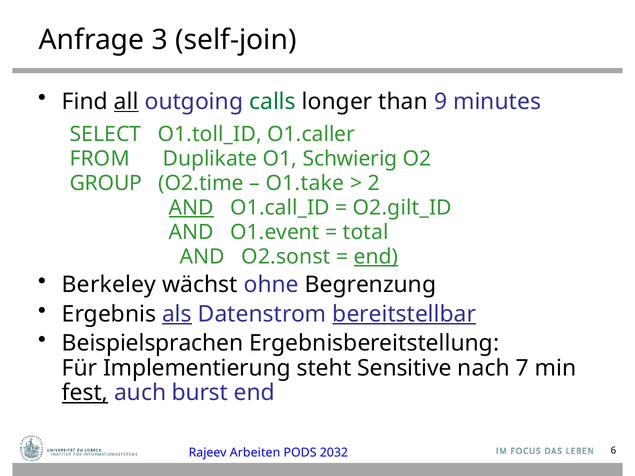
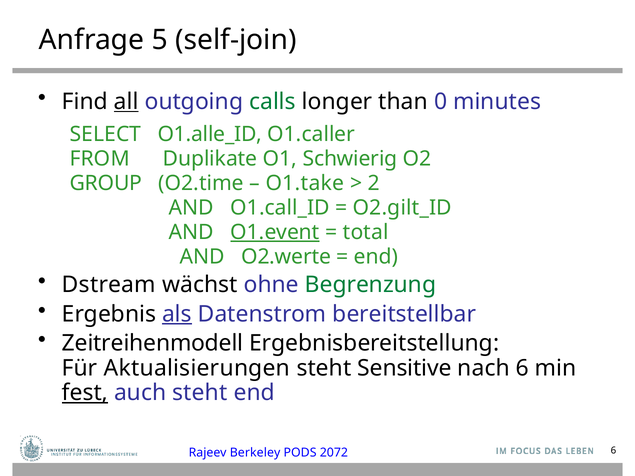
3: 3 -> 5 (160, 40)
9: 9 -> 0 (441, 102)
O1.toll_ID: O1.toll_ID -> O1.alle_ID (210, 134)
AND underline: present -> none (191, 208)
O1.event underline: none -> present (275, 232)
O2.sonst: O2.sonst -> O2.werte (286, 257)
end underline: present -> none (376, 257)
Berkeley: Berkeley -> Dstream (109, 285)
Begrenzung colour: black -> green (370, 285)
bereitstellbar underline: present -> none (404, 314)
Beispielsprachen: Beispielsprachen -> Zeitreihenmodell (153, 343)
Implementierung: Implementierung -> Aktualisierungen (197, 368)
nach 7: 7 -> 6 (522, 368)
auch burst: burst -> steht (200, 393)
Arbeiten: Arbeiten -> Berkeley (255, 453)
2032: 2032 -> 2072 (334, 453)
